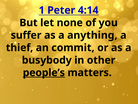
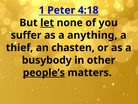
4:14: 4:14 -> 4:18 (88, 10)
let underline: none -> present (47, 23)
commit: commit -> chasten (73, 47)
